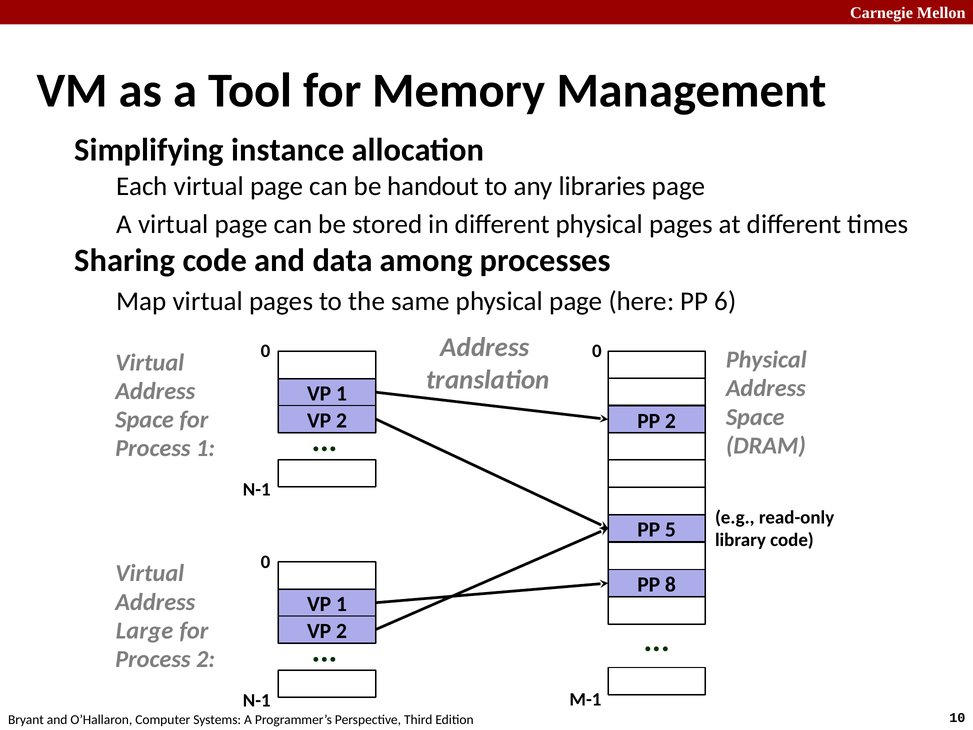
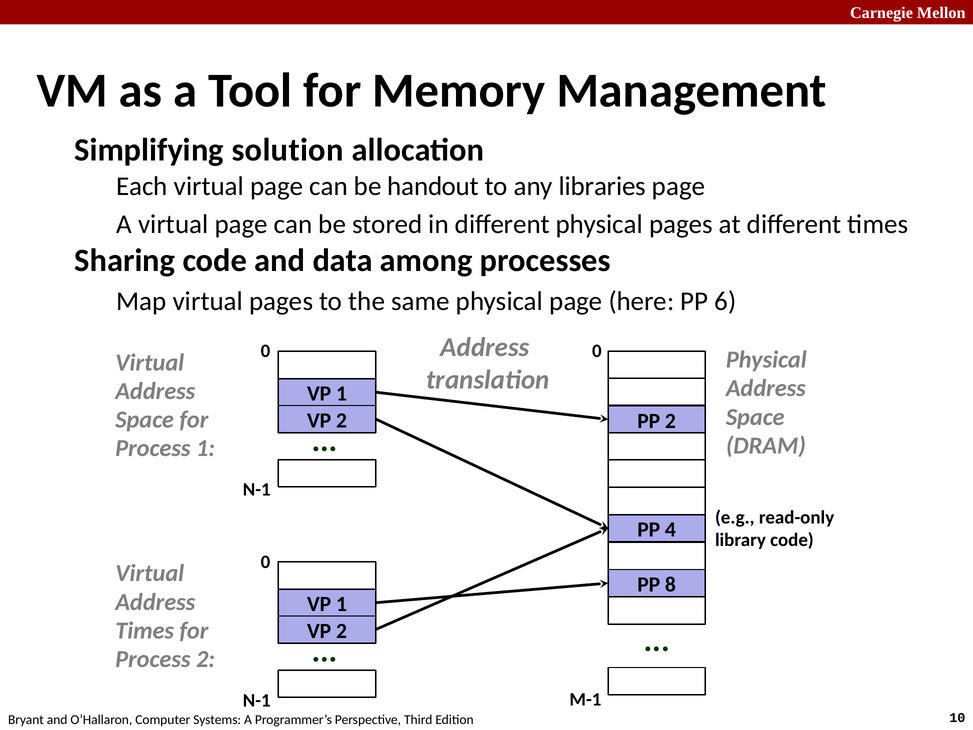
instance: instance -> solution (288, 150)
5: 5 -> 4 (670, 530)
Large: Large -> Times (145, 630)
